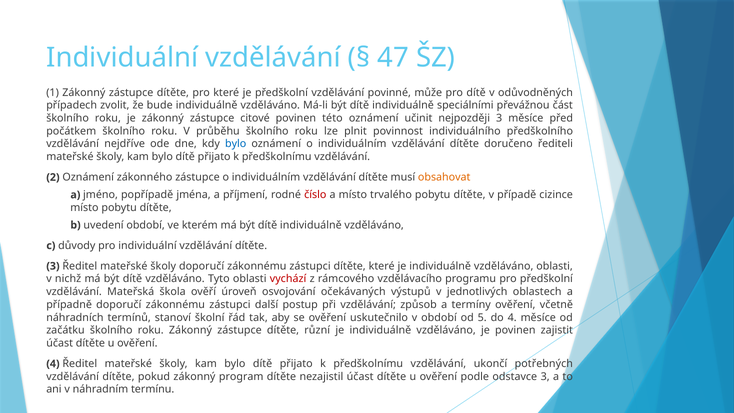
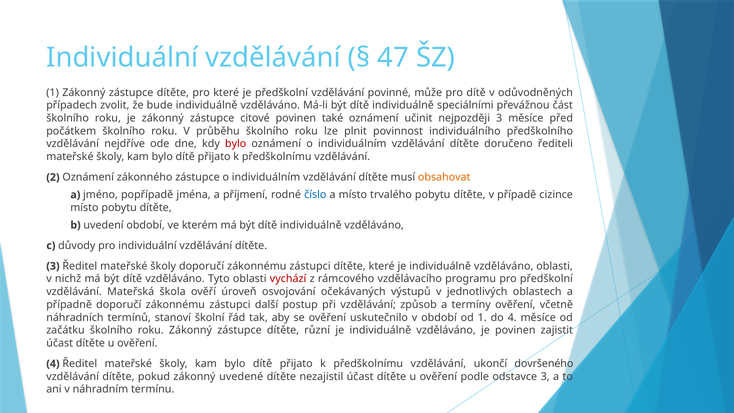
této: této -> také (333, 118)
bylo colour: blue -> red (236, 144)
číslo colour: red -> blue (315, 195)
od 5: 5 -> 1 (482, 317)
potřebných: potřebných -> dovršeného (544, 364)
program: program -> uvedené (241, 376)
